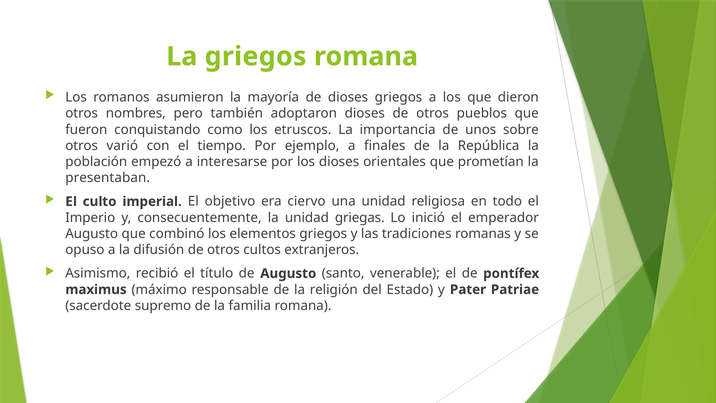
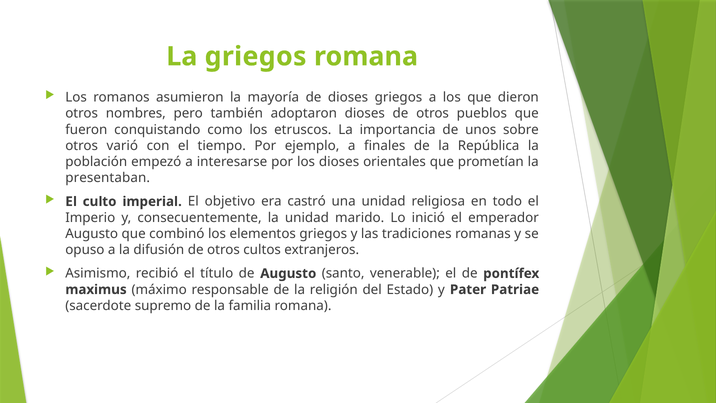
ciervo: ciervo -> castró (307, 201)
griegas: griegas -> marido (360, 218)
